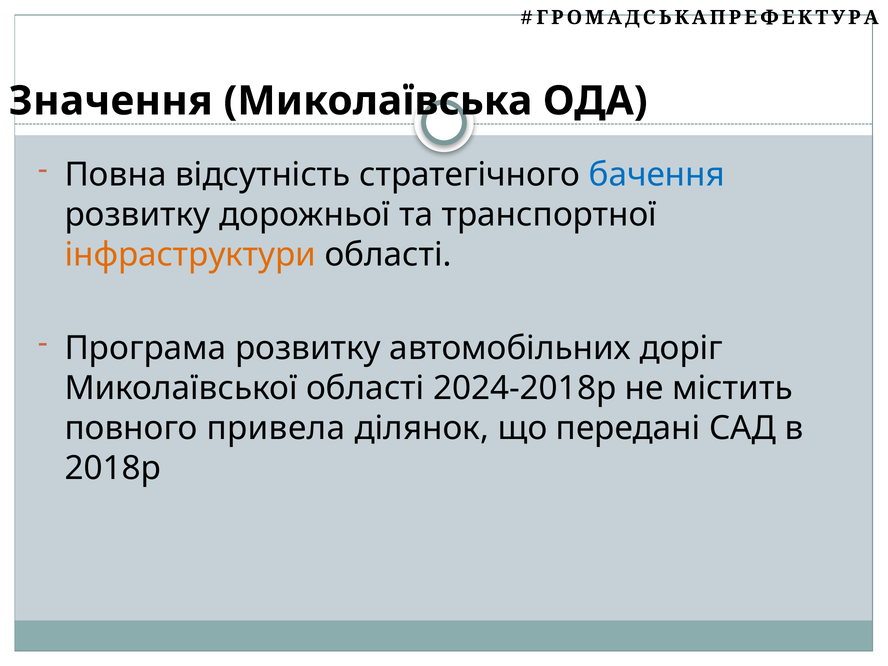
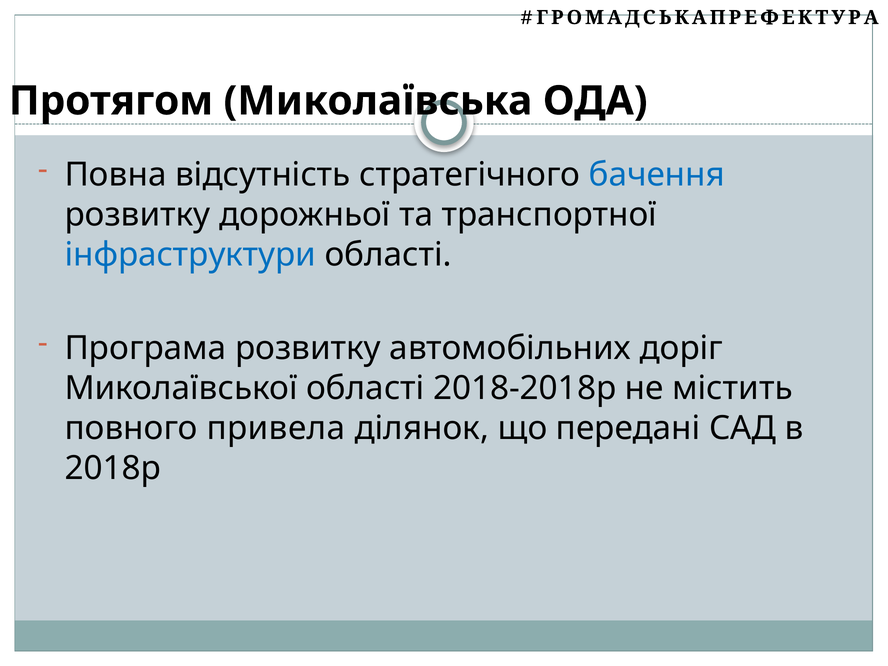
Значення: Значення -> Протягом (111, 101)
інфраструктури colour: orange -> blue (190, 255)
2024-2018р: 2024-2018р -> 2018-2018р (525, 388)
